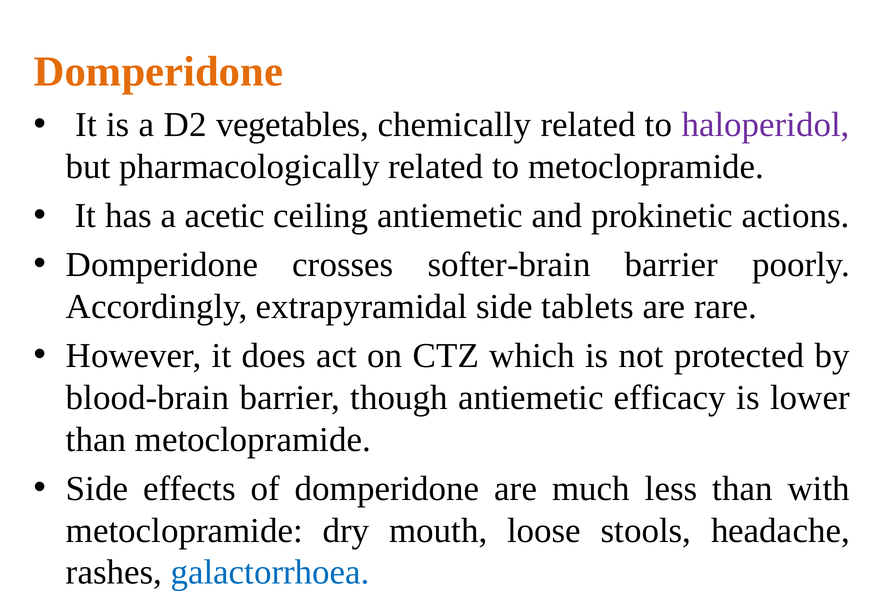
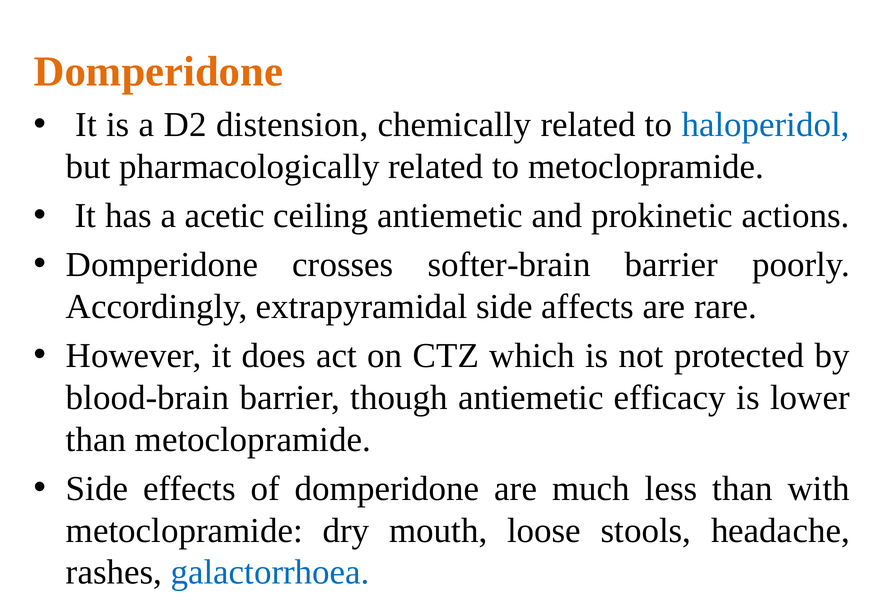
vegetables: vegetables -> distension (292, 125)
haloperidol colour: purple -> blue (766, 125)
tablets: tablets -> affects (588, 307)
